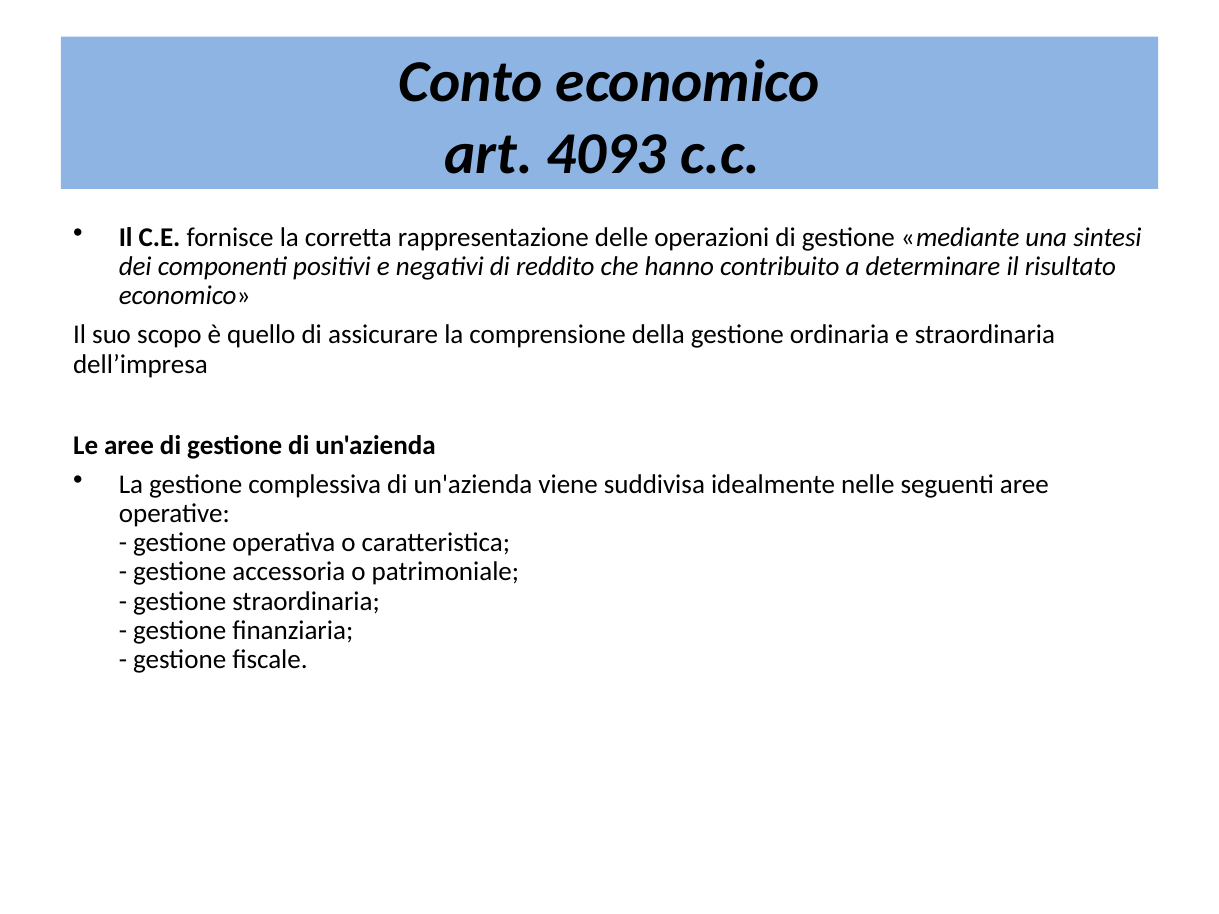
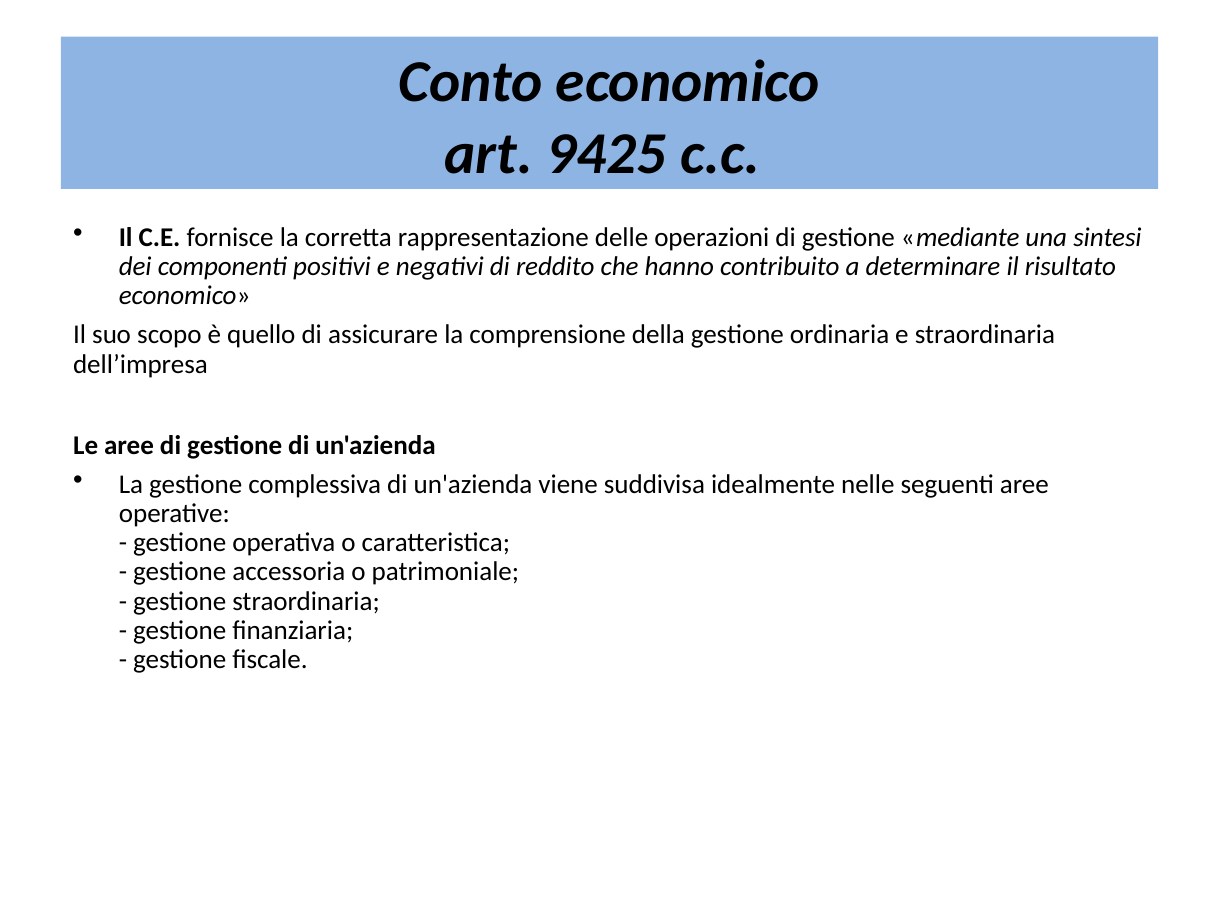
4093: 4093 -> 9425 (607, 153)
